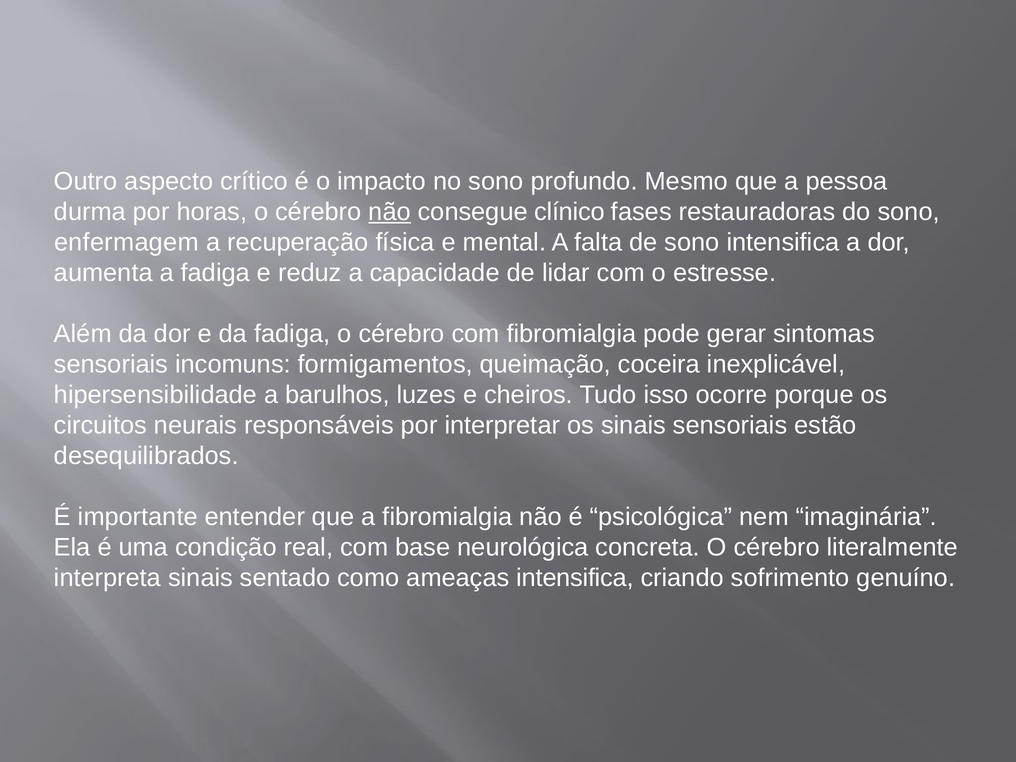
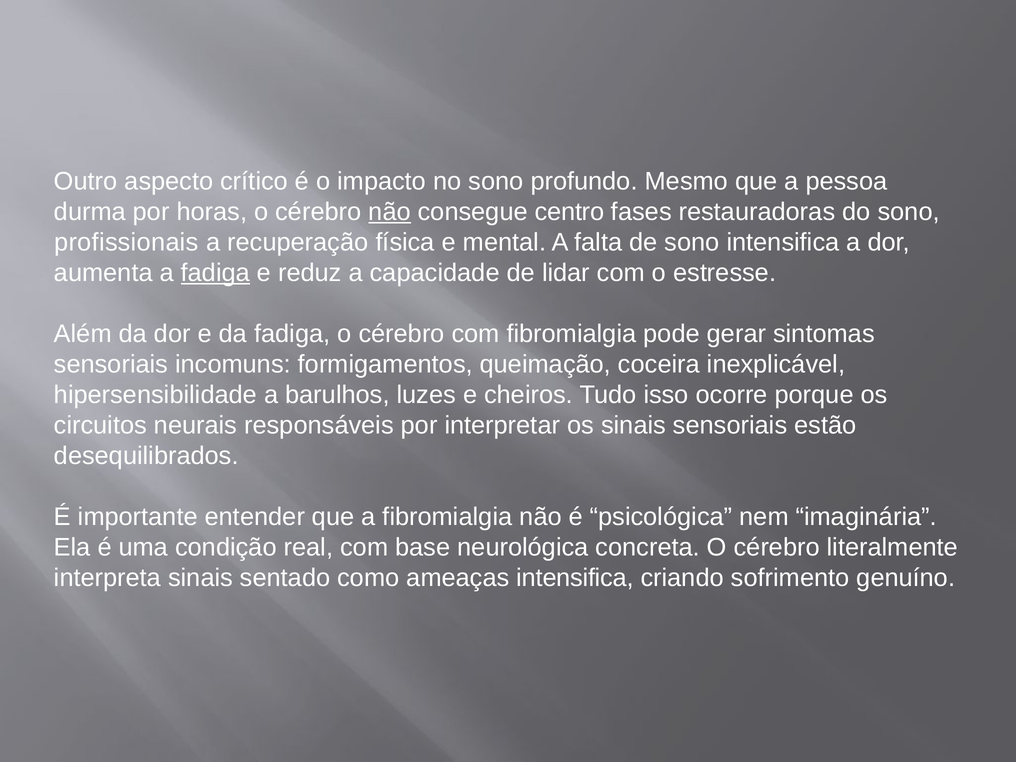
clínico: clínico -> centro (570, 212)
enfermagem: enfermagem -> profissionais (126, 242)
fadiga underline: none -> present (215, 273)
